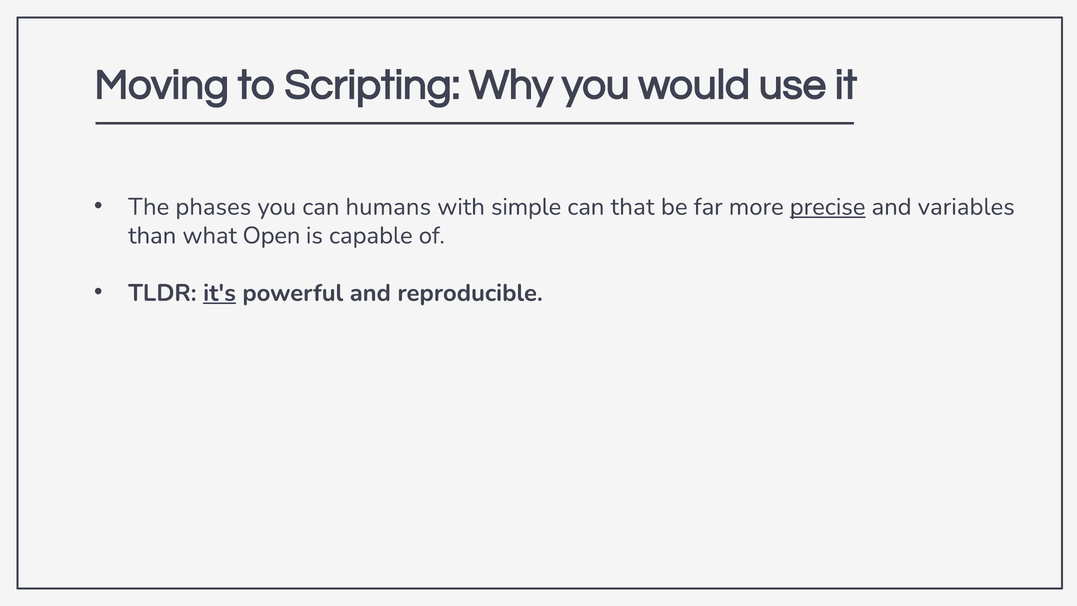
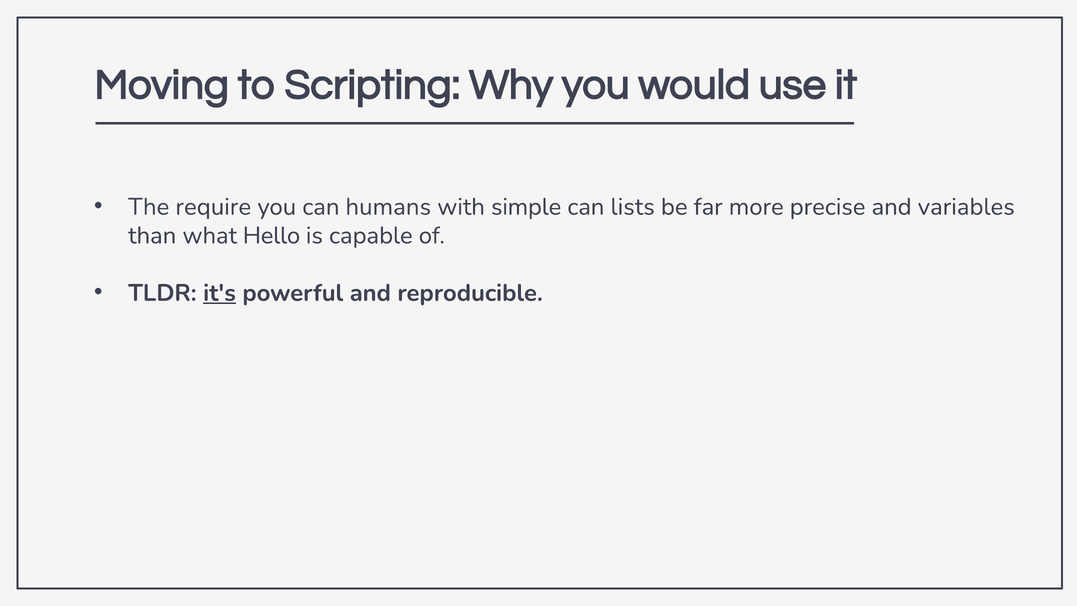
phases: phases -> require (213, 207)
that: that -> lists (633, 207)
precise underline: present -> none (828, 207)
Open: Open -> Hello (271, 235)
